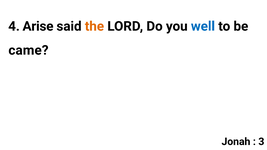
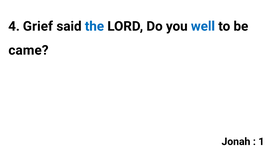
Arise: Arise -> Grief (38, 26)
the colour: orange -> blue (94, 26)
3: 3 -> 1 (261, 142)
